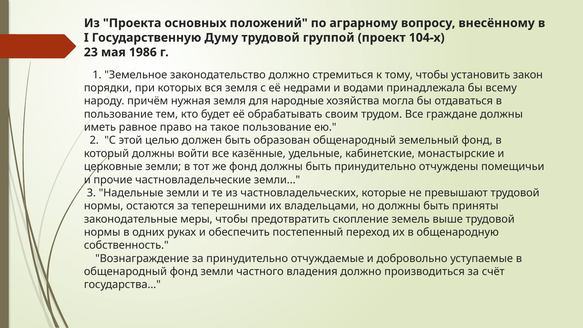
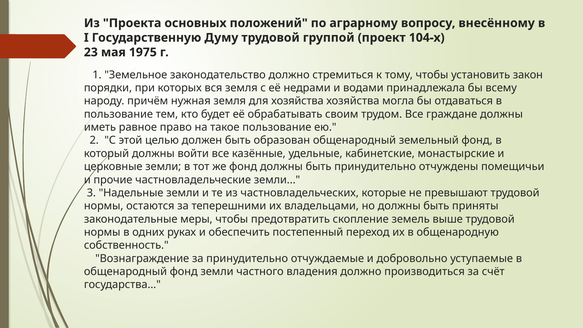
1986: 1986 -> 1975 (143, 52)
для народные: народные -> хозяйства (297, 101)
